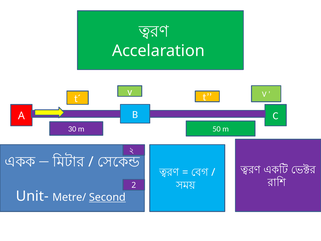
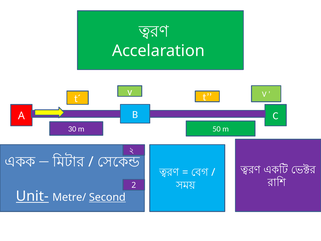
Unit- underline: none -> present (32, 196)
